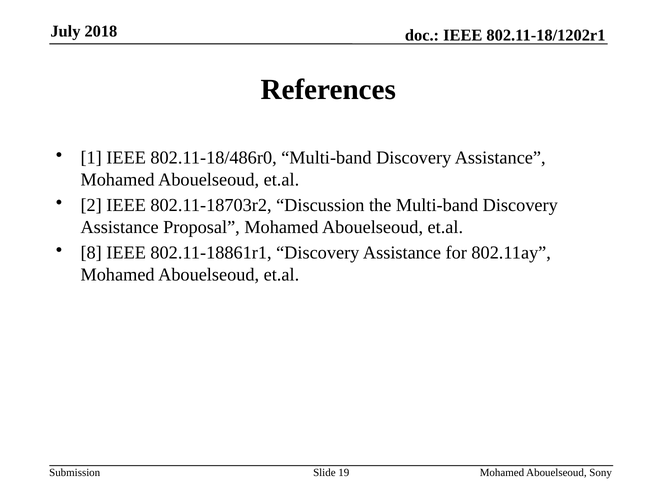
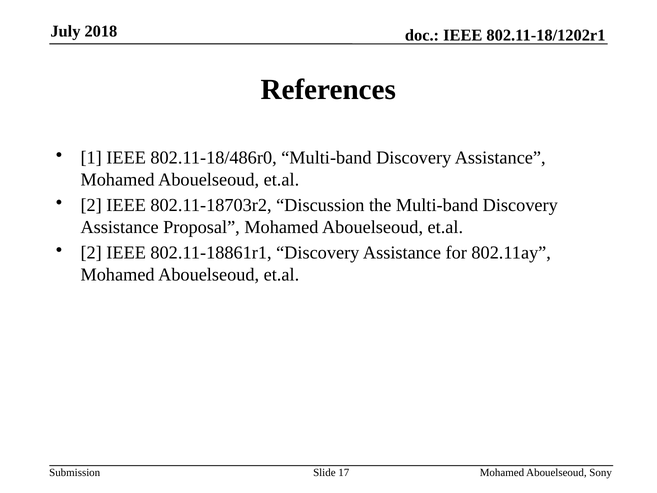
8: 8 -> 2 (91, 253)
19: 19 -> 17 (344, 473)
